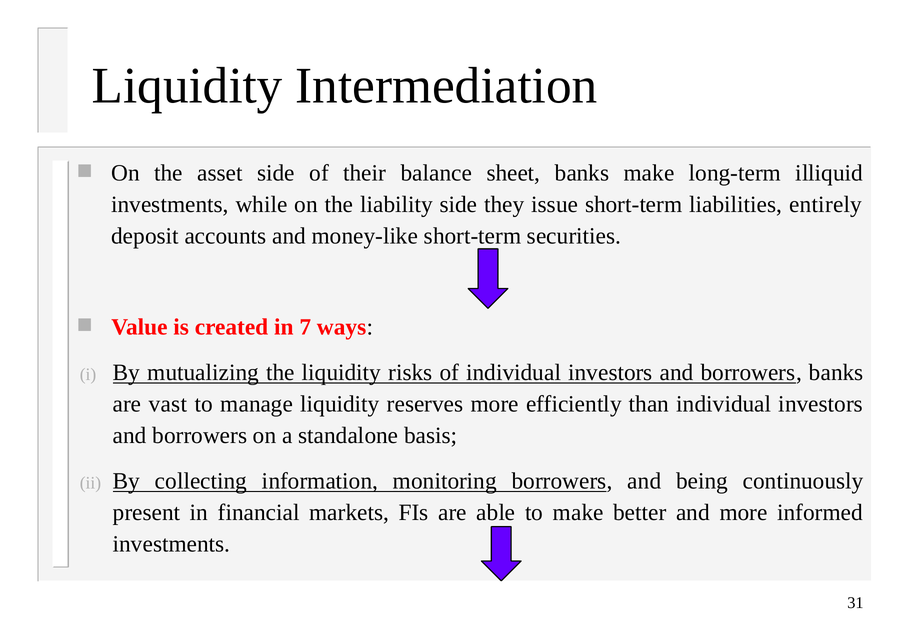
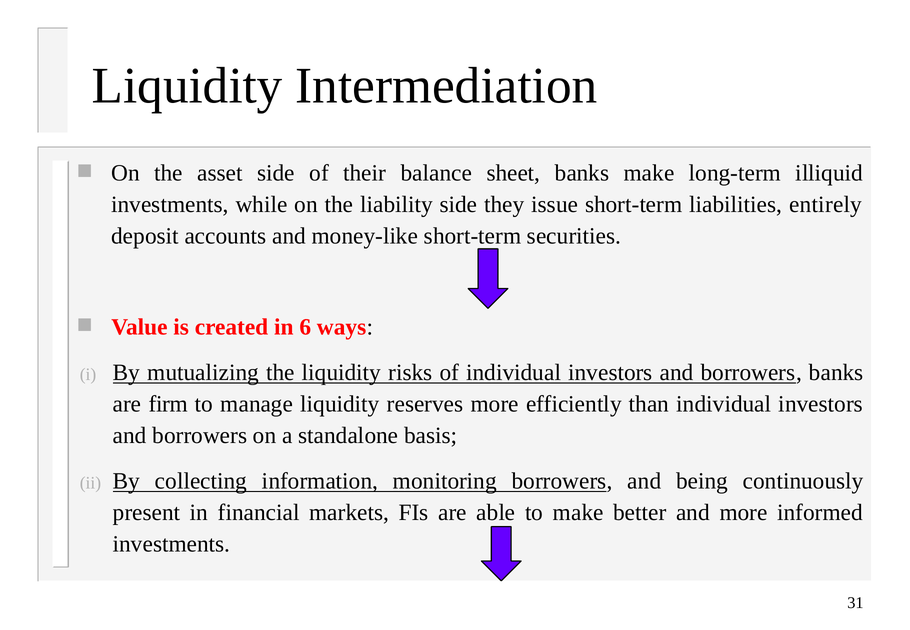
7: 7 -> 6 (305, 327)
vast: vast -> firm (168, 404)
